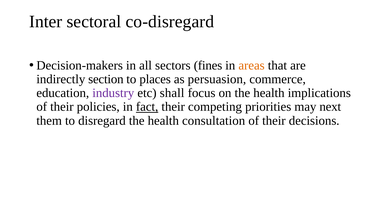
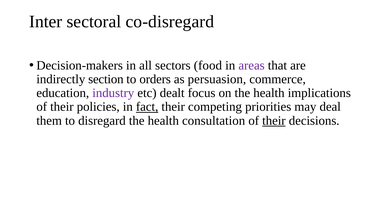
fines: fines -> food (208, 66)
areas colour: orange -> purple (252, 66)
places: places -> orders (155, 79)
shall: shall -> dealt (172, 93)
next: next -> deal (330, 107)
their underline: none -> present (274, 121)
